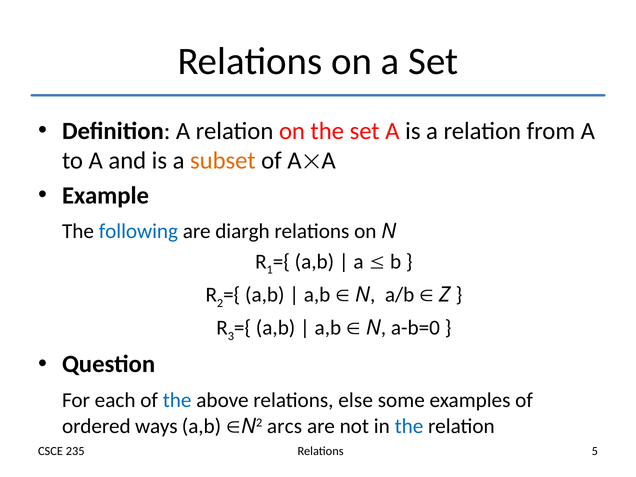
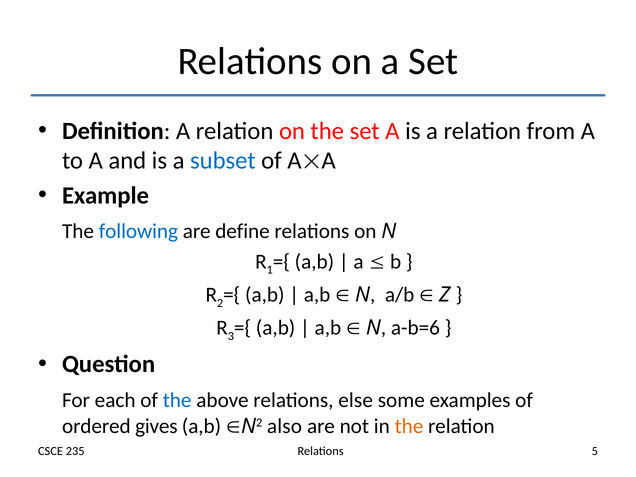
subset colour: orange -> blue (223, 161)
diargh: diargh -> define (242, 231)
a-b=0: a-b=0 -> a-b=6 (415, 328)
ways: ways -> gives (156, 426)
arcs: arcs -> also (284, 426)
the colour: blue -> orange (409, 426)
